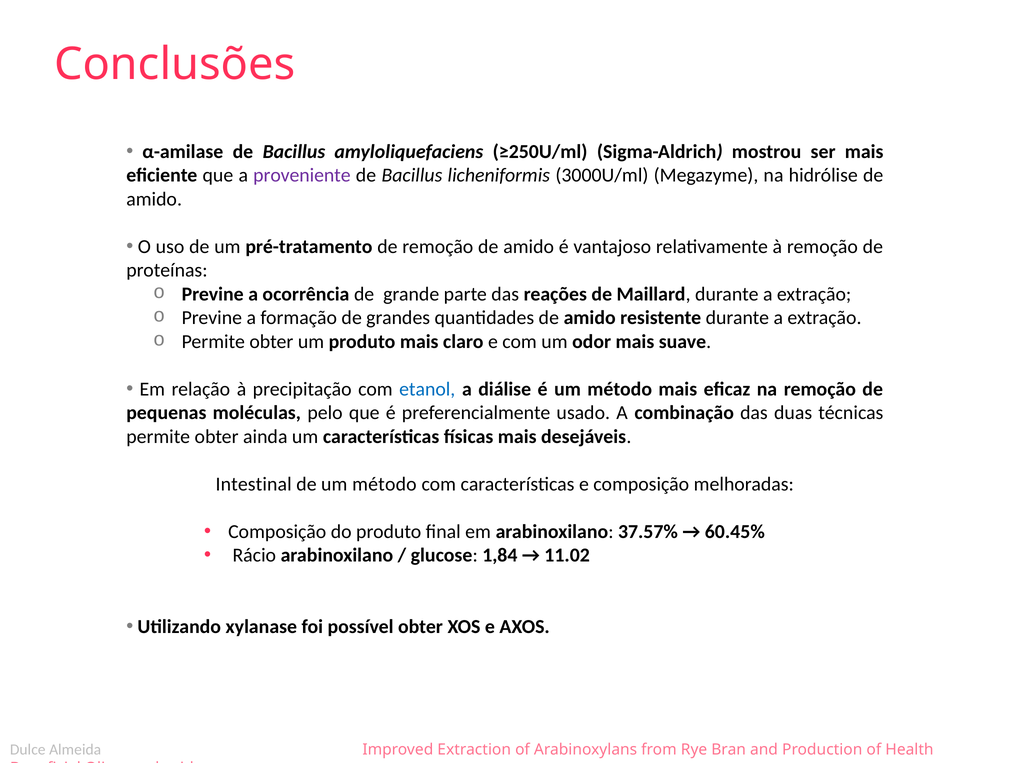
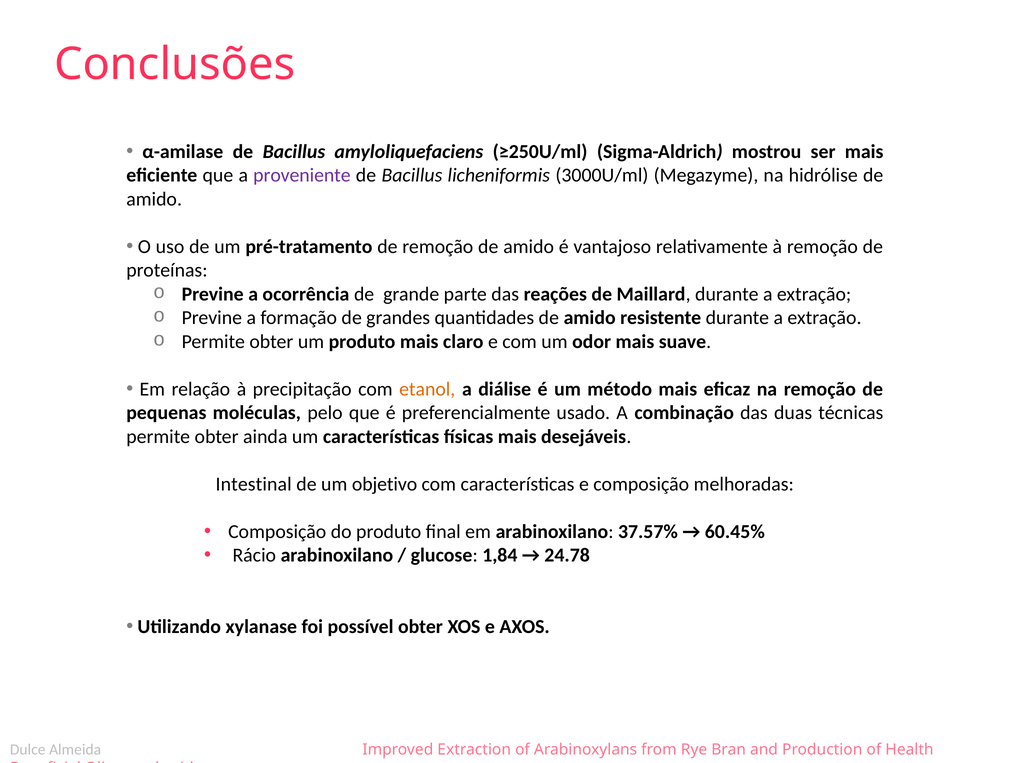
etanol colour: blue -> orange (427, 389)
de um método: método -> objetivo (385, 485)
11.02: 11.02 -> 24.78 (567, 556)
